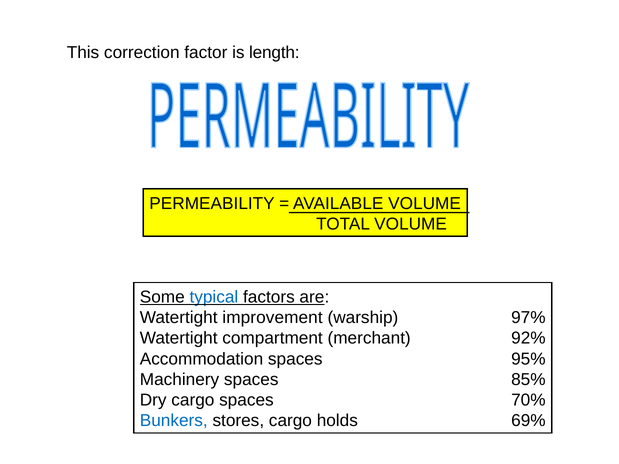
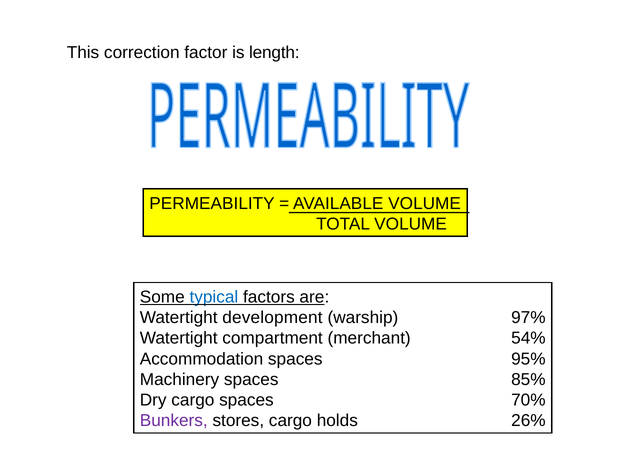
improvement: improvement -> development (272, 318)
92%: 92% -> 54% (528, 338)
Bunkers colour: blue -> purple (174, 421)
69%: 69% -> 26% (528, 421)
